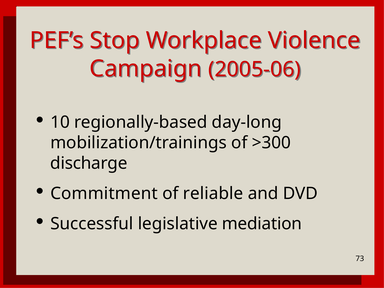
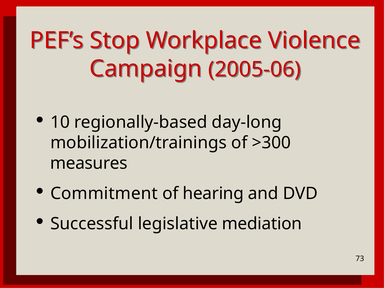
discharge: discharge -> measures (89, 163)
reliable: reliable -> hearing (213, 193)
